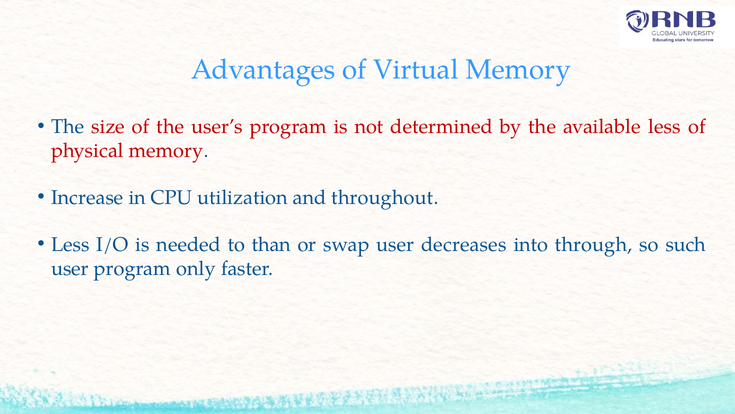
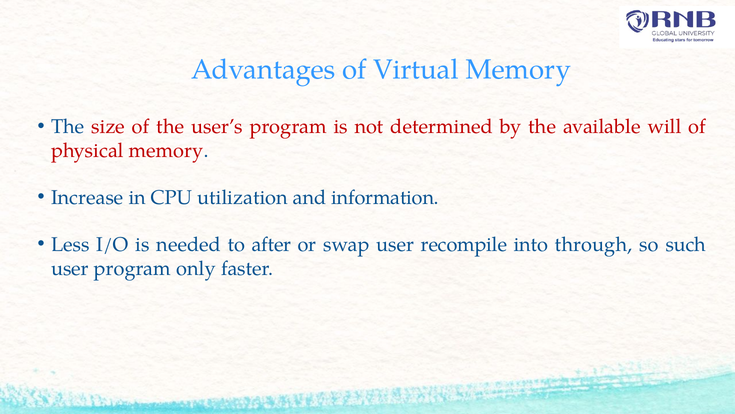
available less: less -> will (665, 126)
throughout: throughout -> information (385, 197)
than: than -> after (271, 244)
decreases: decreases -> recompile (464, 244)
